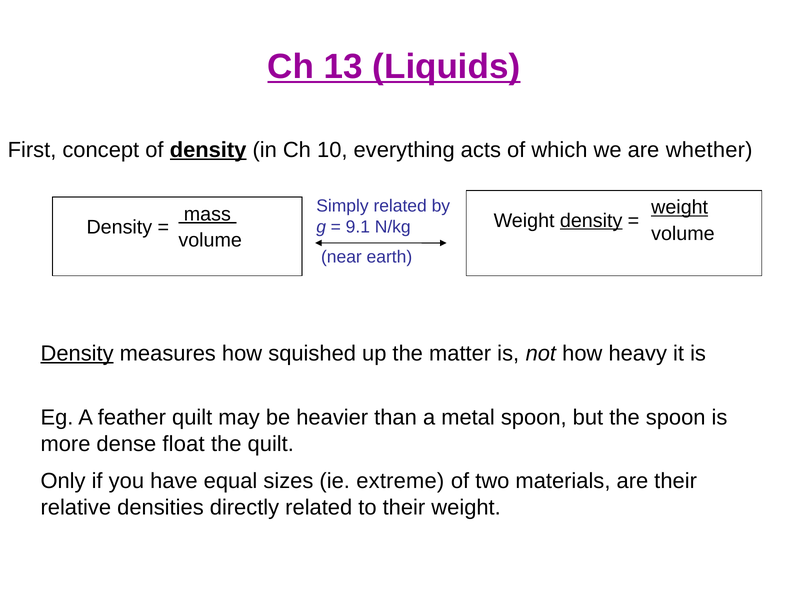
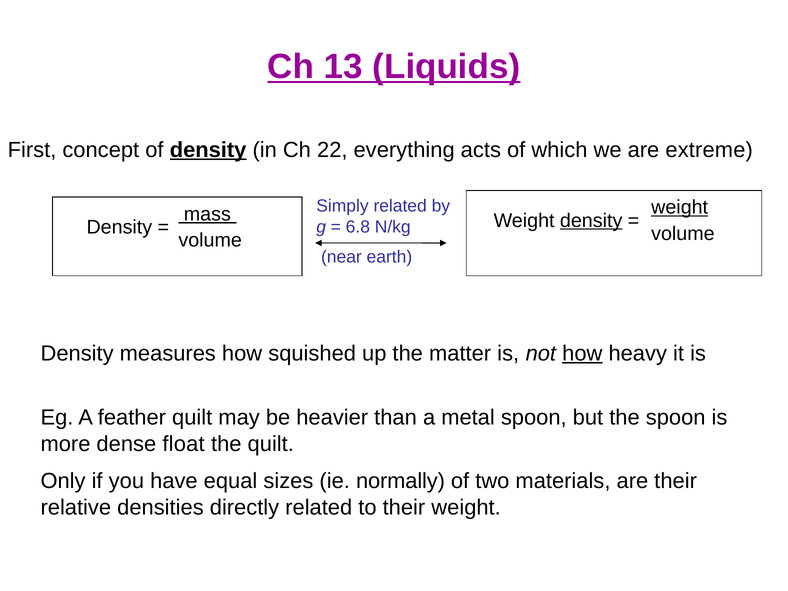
10: 10 -> 22 (332, 150)
whether: whether -> extreme (709, 150)
9.1: 9.1 -> 6.8 (358, 227)
Density underline: present -> none (77, 353)
how underline: none -> present (582, 353)
extreme: extreme -> normally (400, 481)
